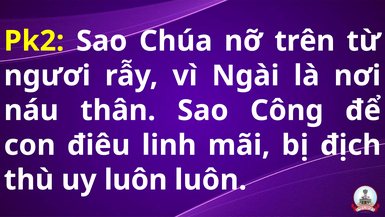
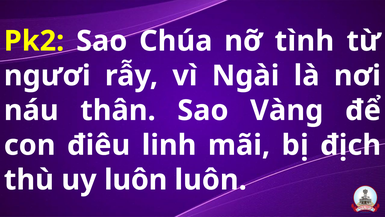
trên: trên -> tình (304, 41)
Công: Công -> Vàng (287, 110)
